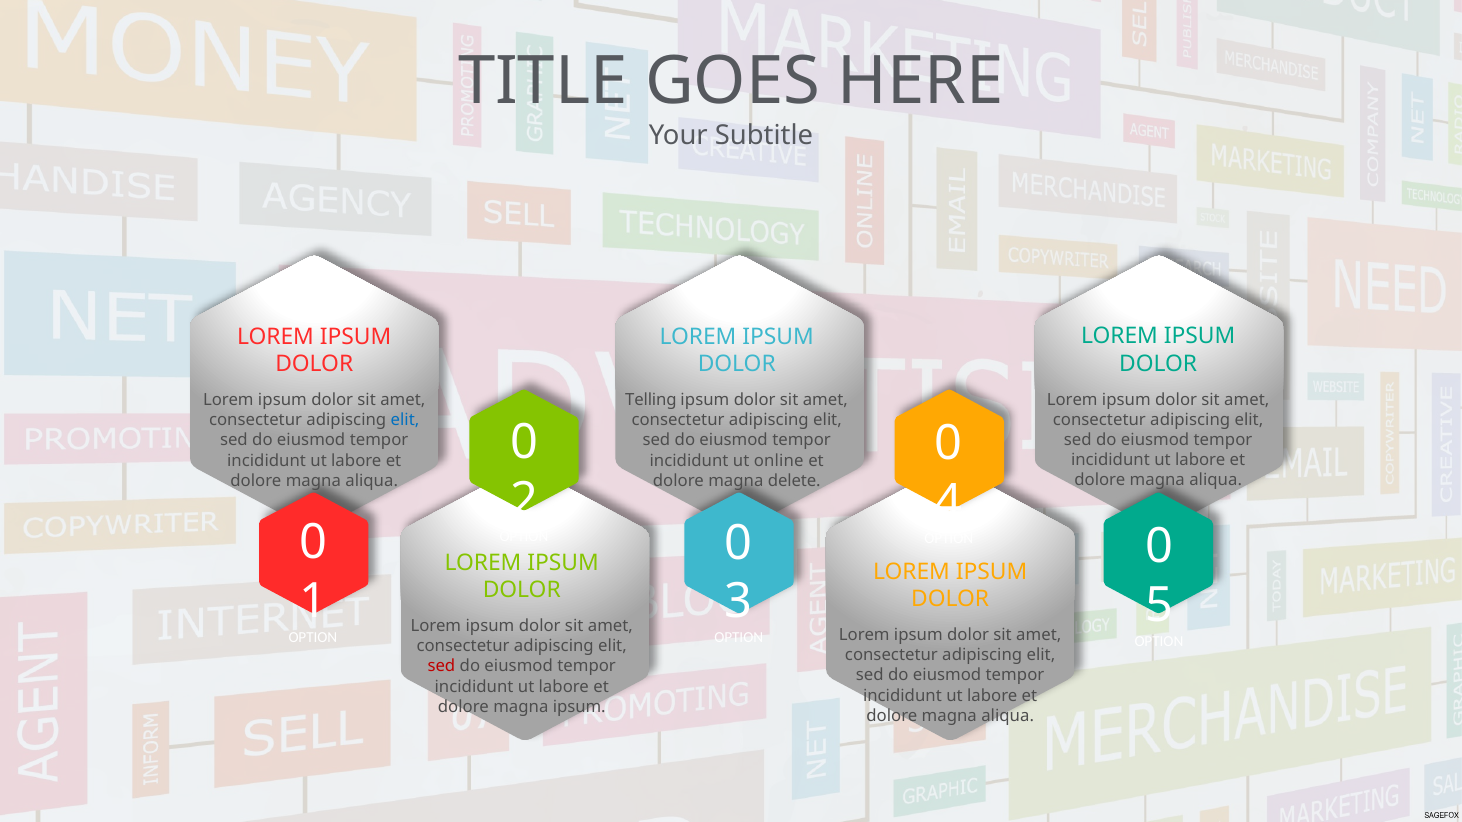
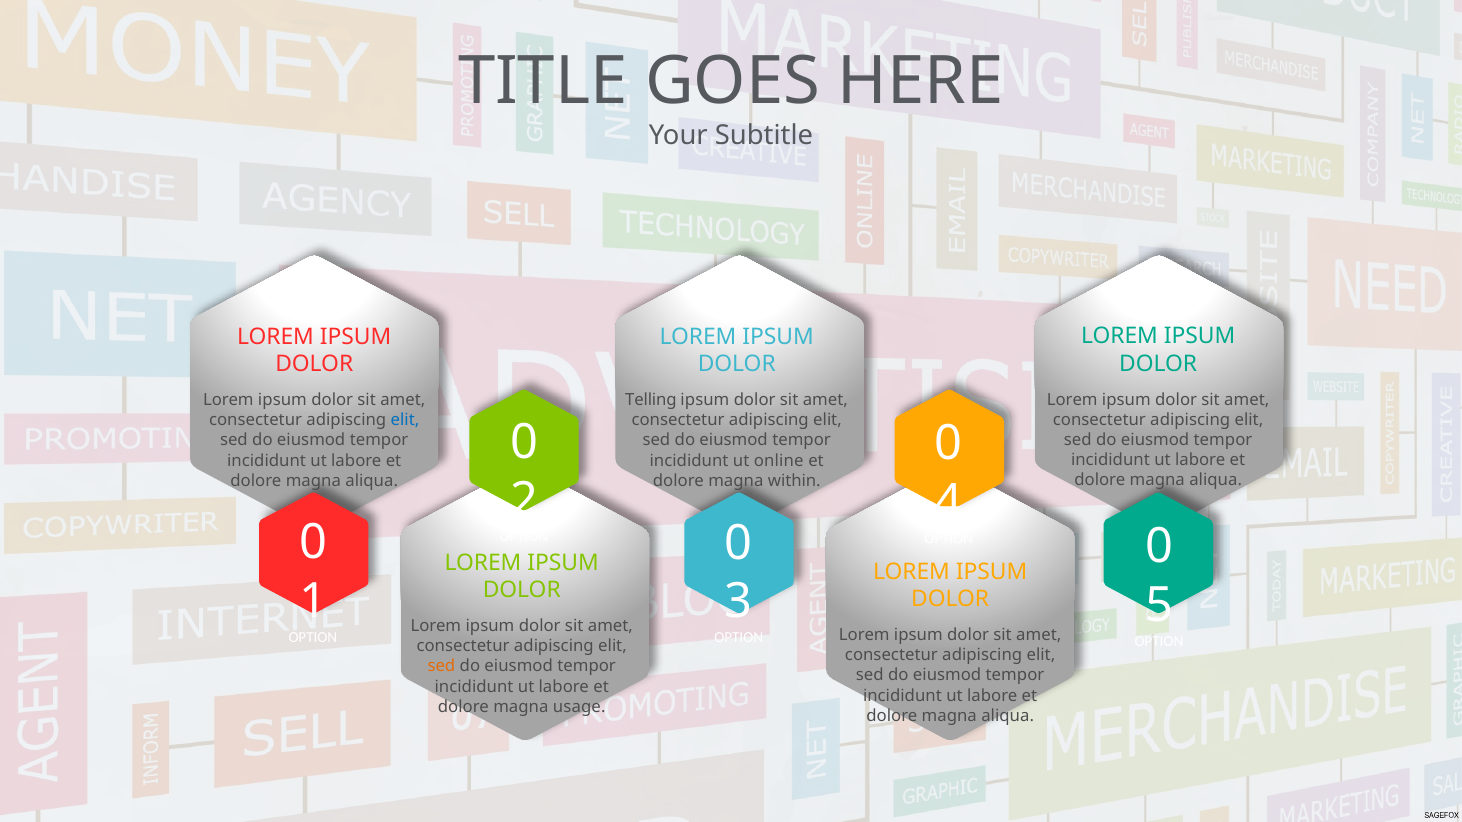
delete: delete -> within (794, 481)
sed colour: red -> orange (441, 667)
magna ipsum: ipsum -> usage (579, 707)
